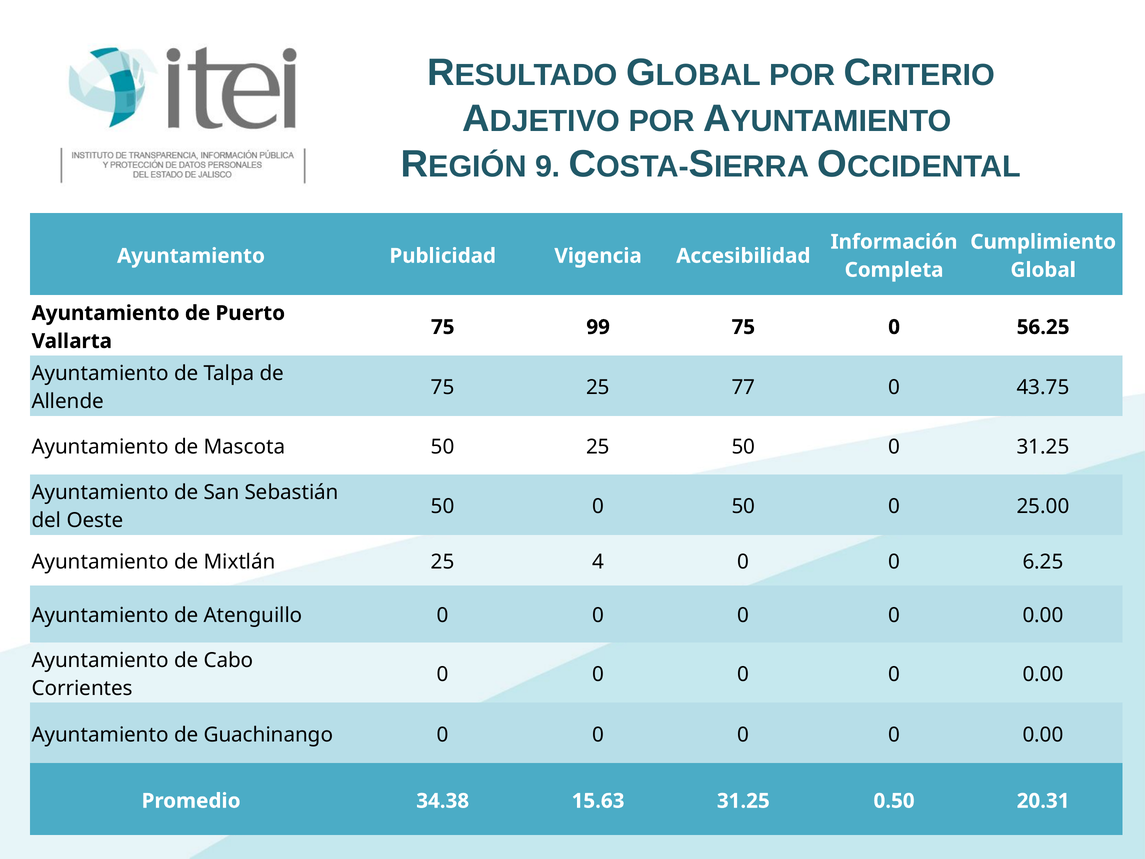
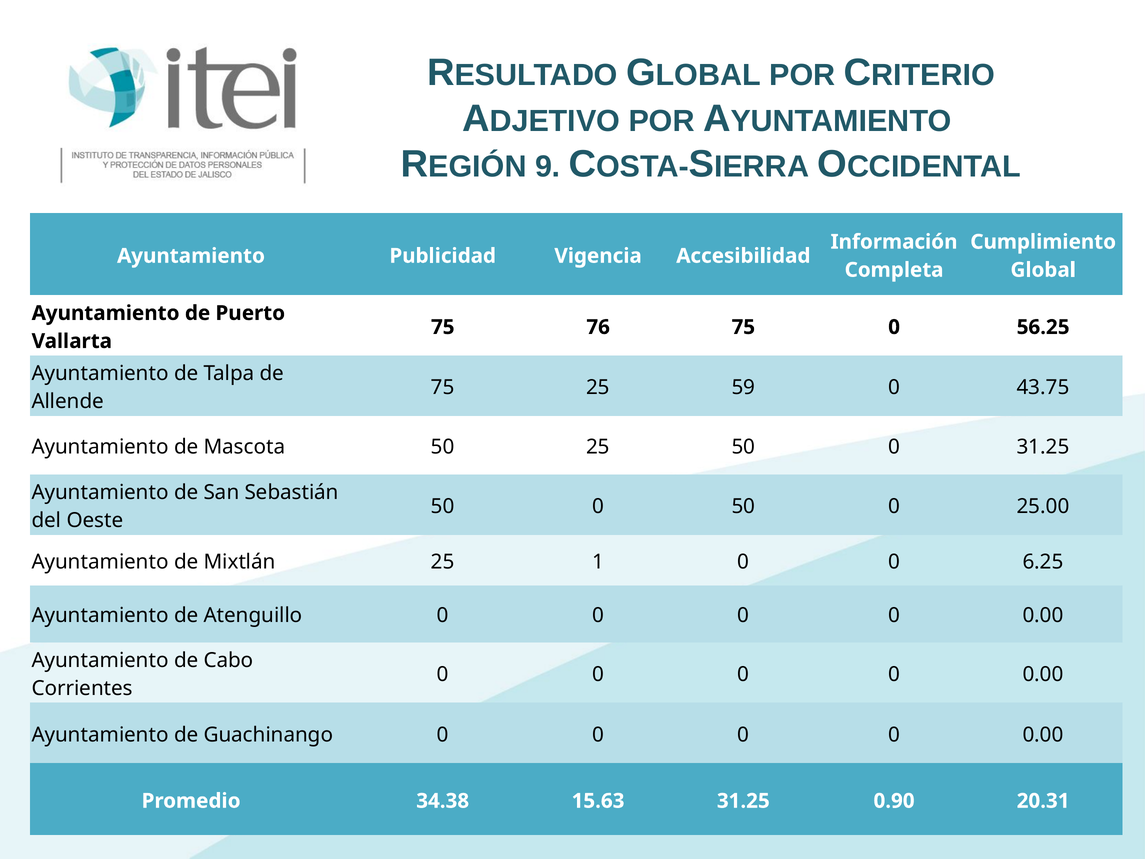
99: 99 -> 76 (598, 327)
77: 77 -> 59 (743, 387)
4: 4 -> 1 (598, 562)
0.50: 0.50 -> 0.90 (894, 801)
